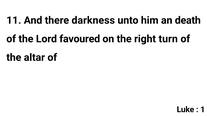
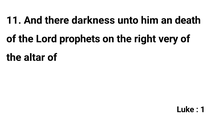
favoured: favoured -> prophets (80, 39)
turn: turn -> very (168, 39)
